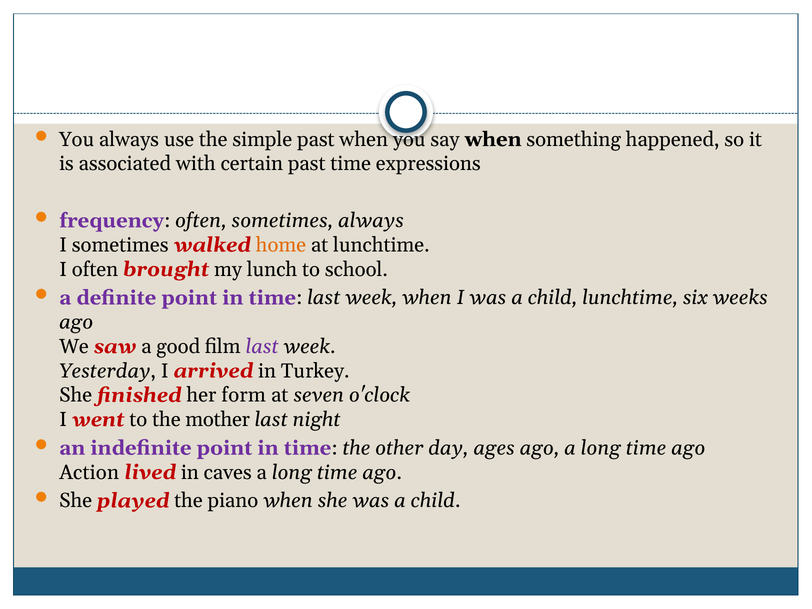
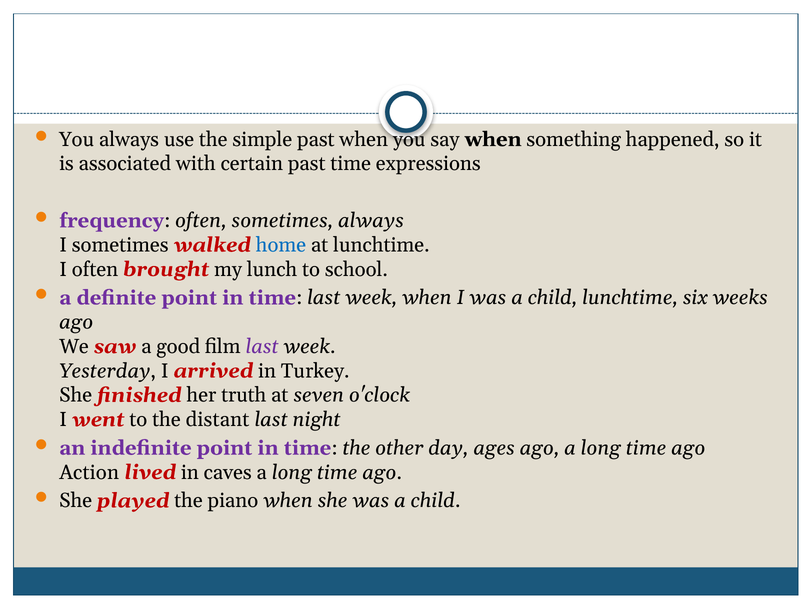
home colour: orange -> blue (281, 245)
form: form -> truth (244, 395)
mother: mother -> distant (217, 420)
